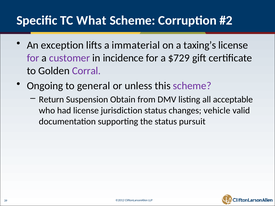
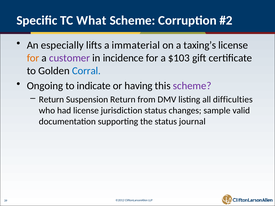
exception: exception -> especially (62, 45)
for colour: purple -> orange (33, 58)
$729: $729 -> $103 (179, 58)
Corral colour: purple -> blue (86, 71)
general: general -> indicate (94, 86)
unless: unless -> having (139, 86)
Suspension Obtain: Obtain -> Return (123, 100)
acceptable: acceptable -> difficulties (233, 100)
vehicle: vehicle -> sample (217, 111)
pursuit: pursuit -> journal (192, 122)
